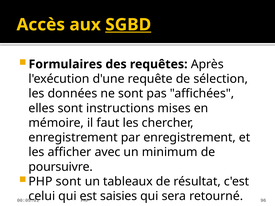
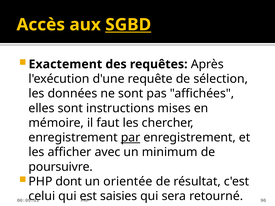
Formulaires: Formulaires -> Exactement (65, 64)
par underline: none -> present (131, 138)
PHP sont: sont -> dont (69, 182)
tableaux: tableaux -> orientée (128, 182)
